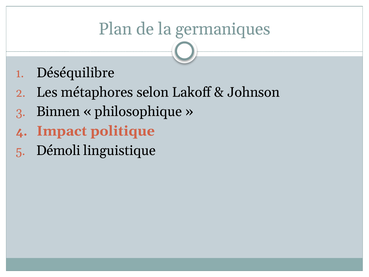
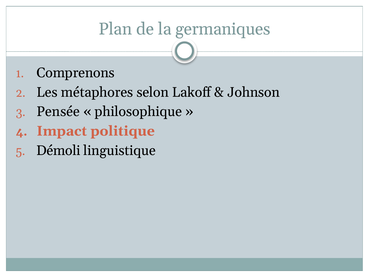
Déséquilibre: Déséquilibre -> Comprenons (76, 73)
Binnen: Binnen -> Pensée (58, 112)
